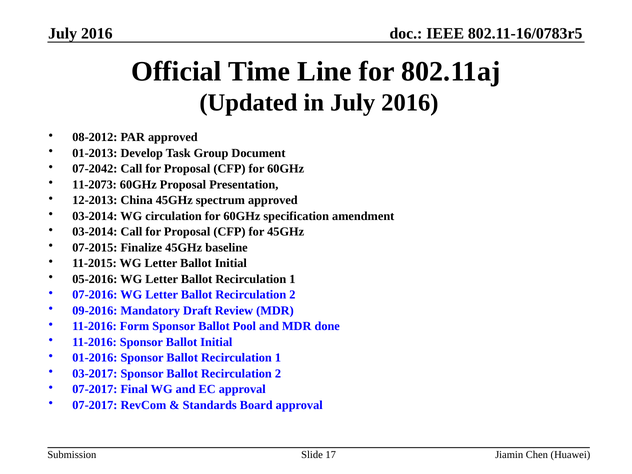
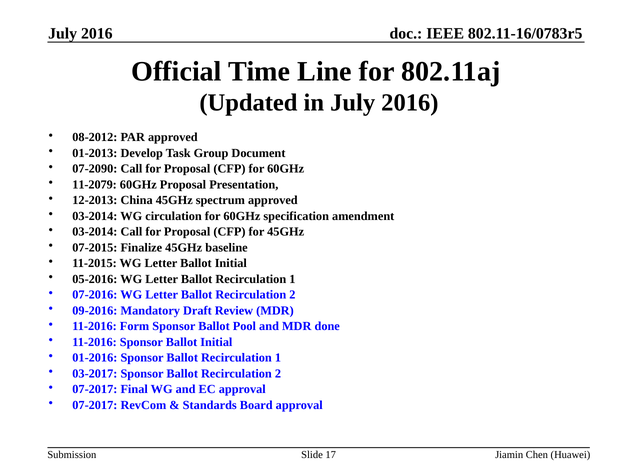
07-2042: 07-2042 -> 07-2090 (95, 169)
11-2073: 11-2073 -> 11-2079 (95, 185)
